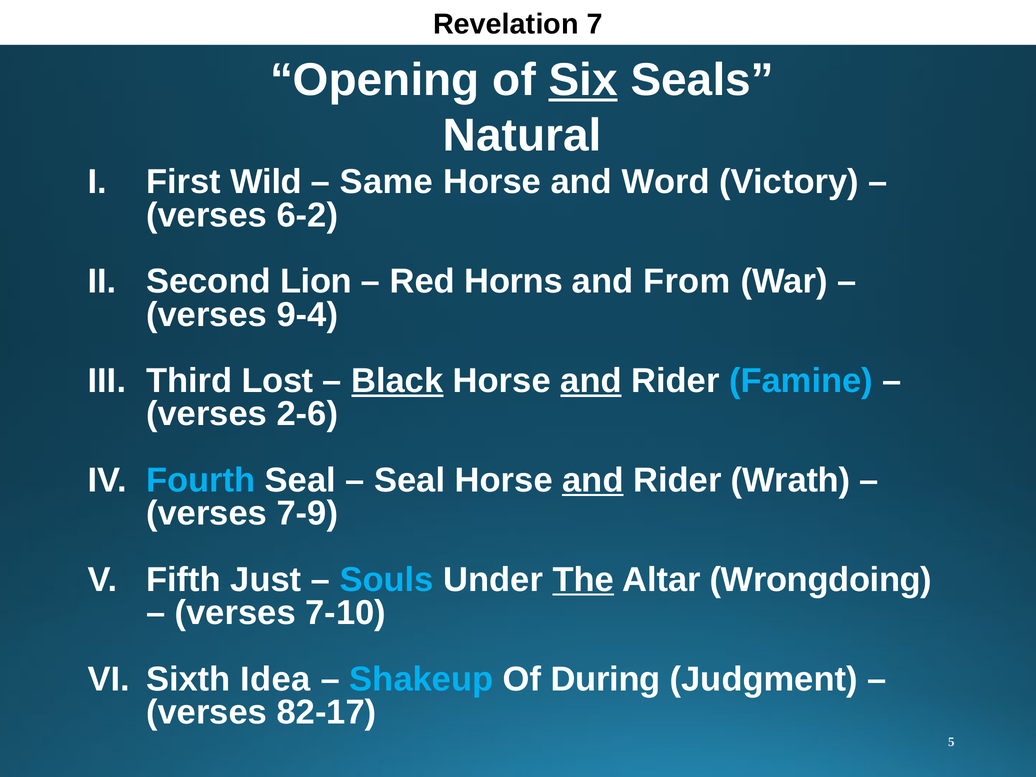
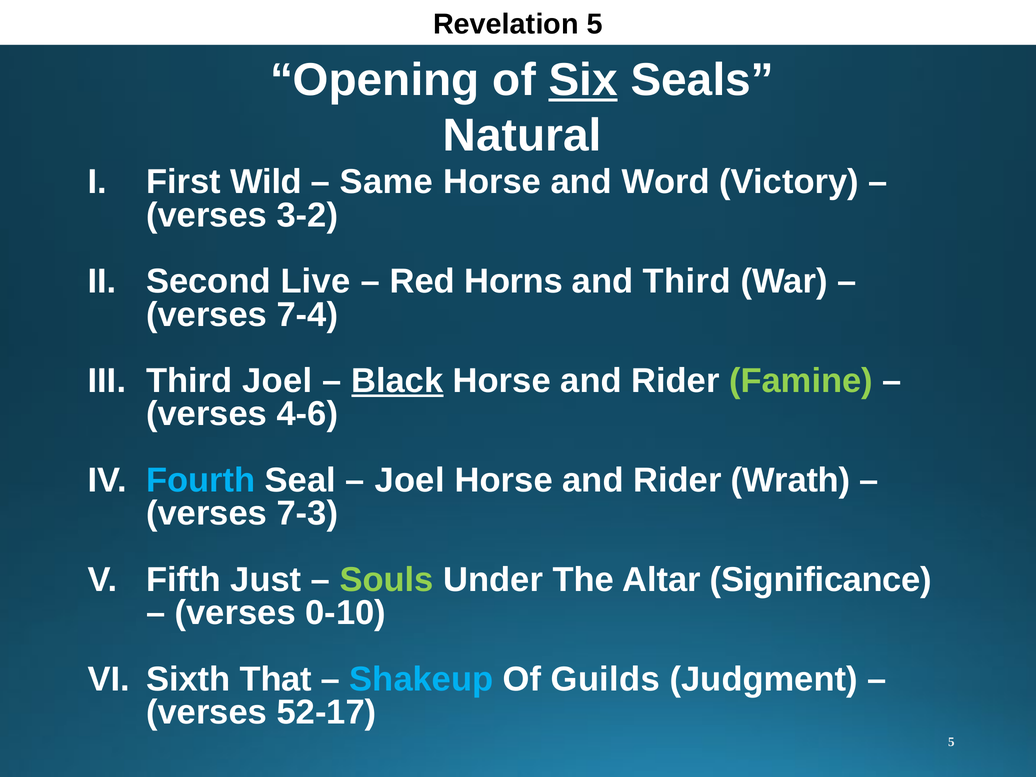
Revelation 7: 7 -> 5 (595, 24)
6-2: 6-2 -> 3-2 (307, 215)
Lion: Lion -> Live (316, 281)
and From: From -> Third (687, 281)
9-4: 9-4 -> 7-4 (307, 315)
Third Lost: Lost -> Joel (277, 381)
and underline: present -> none (591, 381)
Famine colour: light blue -> light green (801, 381)
2-6: 2-6 -> 4-6 (307, 414)
Seal: Seal -> Joel (410, 480)
and underline: present -> none (593, 480)
7-9: 7-9 -> 7-3 (307, 513)
Souls colour: light blue -> light green (387, 580)
The underline: present -> none (583, 580)
Wrongdoing: Wrongdoing -> Significance (821, 580)
7-10: 7-10 -> 0-10 (346, 613)
Idea: Idea -> That (276, 679)
During: During -> Guilds (605, 679)
82-17: 82-17 -> 52-17 (326, 712)
